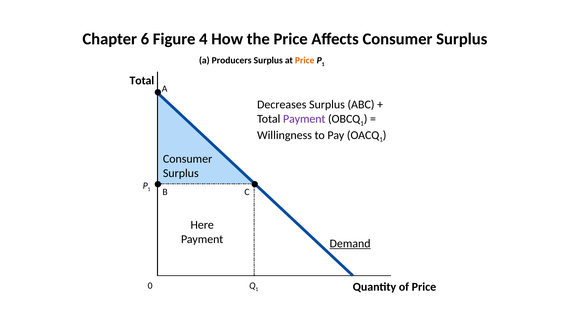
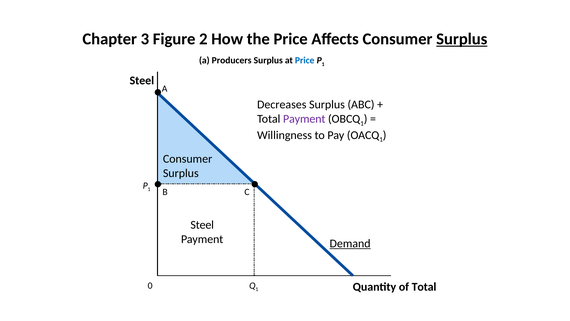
6: 6 -> 3 (145, 39)
4: 4 -> 2 (203, 39)
Surplus underline: none -> present (462, 39)
Price colour: orange -> blue (305, 60)
Total: Total -> Steel (142, 80)
Here: Here -> Steel (202, 225)
of Price: Price -> Total (424, 287)
